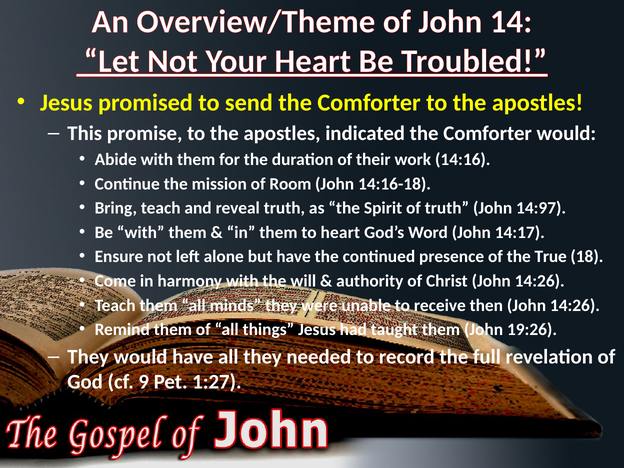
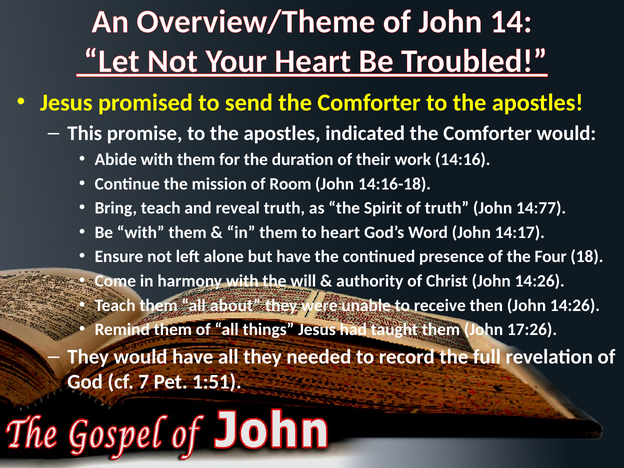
14:97: 14:97 -> 14:77 (541, 208)
True: True -> Four (551, 257)
minds: minds -> about (235, 305)
19:26: 19:26 -> 17:26 (532, 330)
9: 9 -> 7 (144, 382)
1:27: 1:27 -> 1:51 (217, 382)
